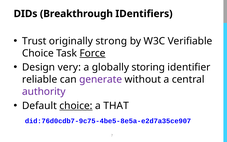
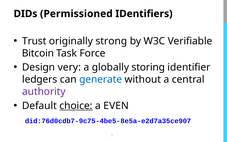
Breakthrough: Breakthrough -> Permissioned (76, 14)
Choice: Choice -> Bitcoin (38, 53)
Force underline: present -> none (93, 53)
reliable: reliable -> ledgers (40, 79)
generate colour: purple -> blue (101, 79)
THAT: THAT -> EVEN (116, 106)
